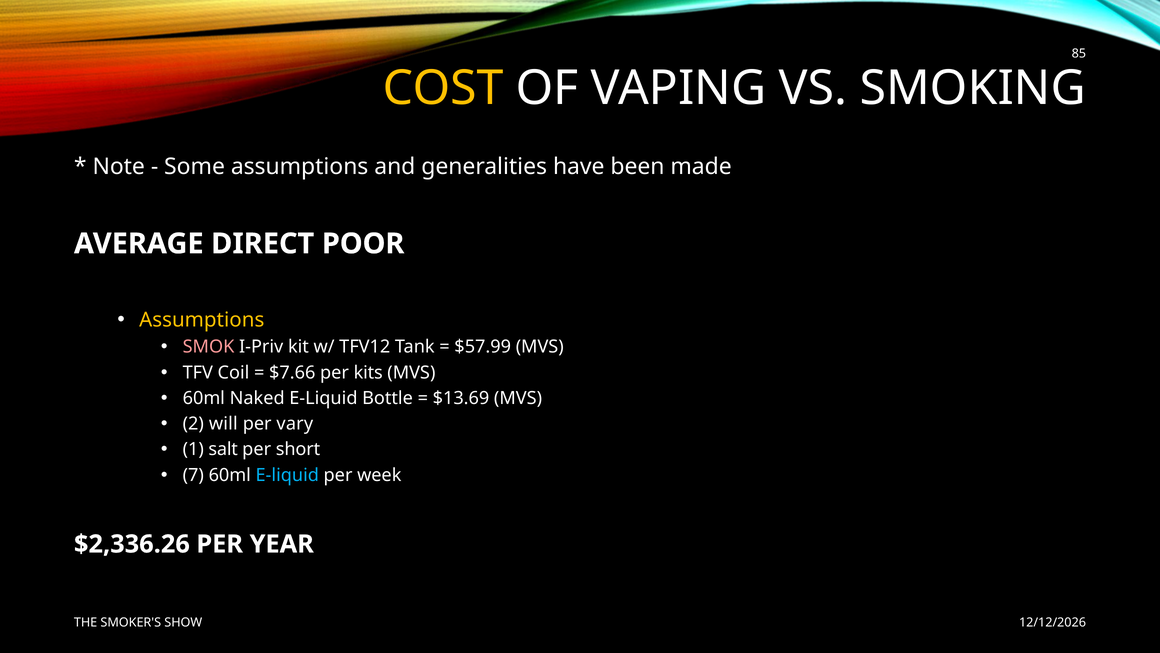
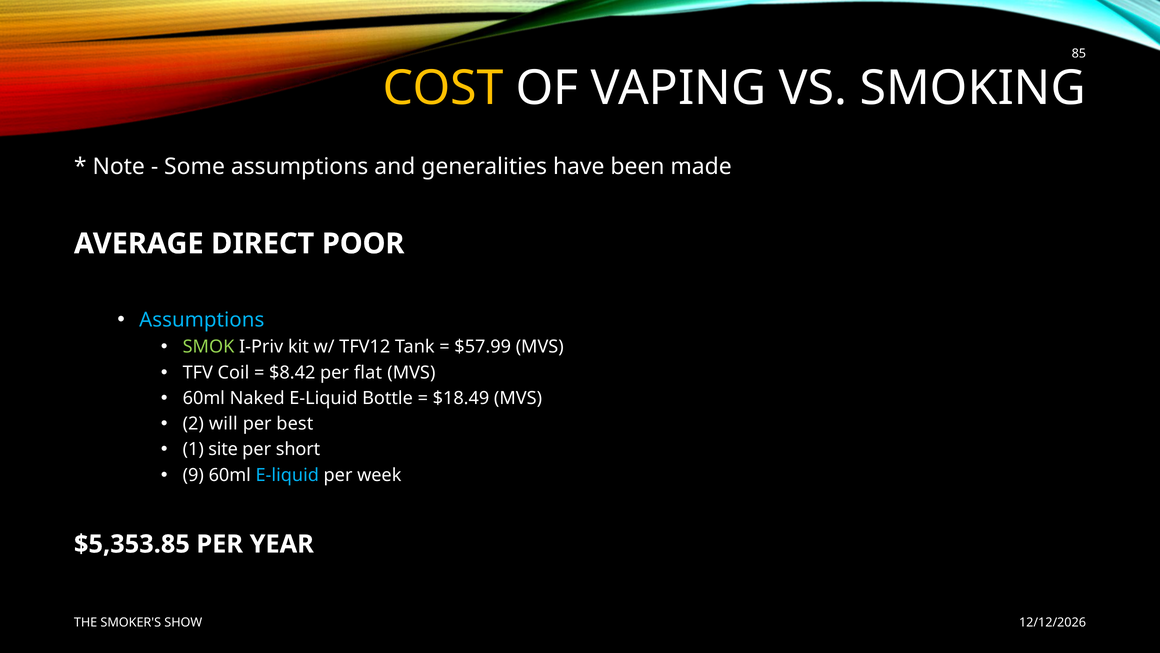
Assumptions colour: yellow -> light blue (202, 320)
SMOK colour: pink -> light green (209, 347)
$7.66: $7.66 -> $8.42 (292, 372)
kits: kits -> flat (368, 372)
$13.69: $13.69 -> $18.49 (461, 398)
vary: vary -> best (295, 424)
salt: salt -> site (223, 449)
7: 7 -> 9 (193, 475)
$2,336.26: $2,336.26 -> $5,353.85 (132, 544)
